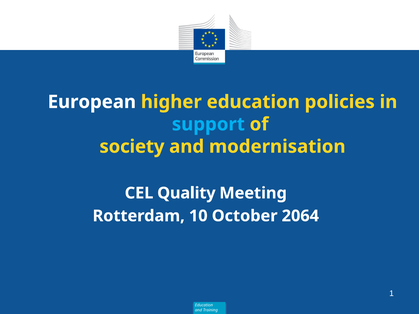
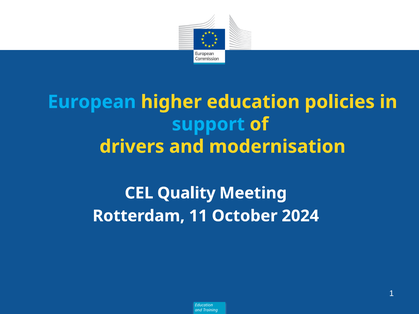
European colour: white -> light blue (92, 102)
society: society -> drivers (132, 147)
10: 10 -> 11 (198, 216)
2064: 2064 -> 2024 (300, 216)
